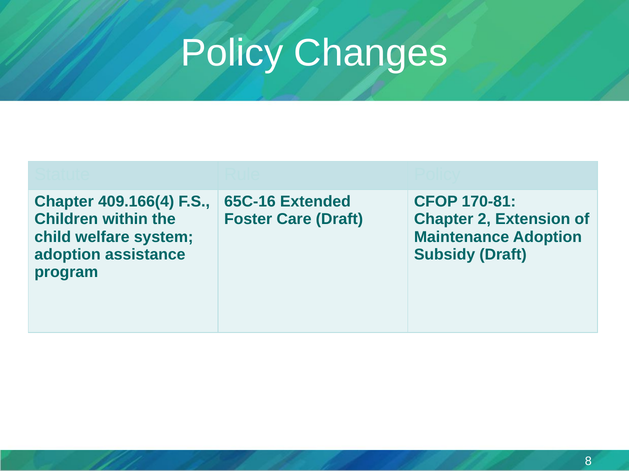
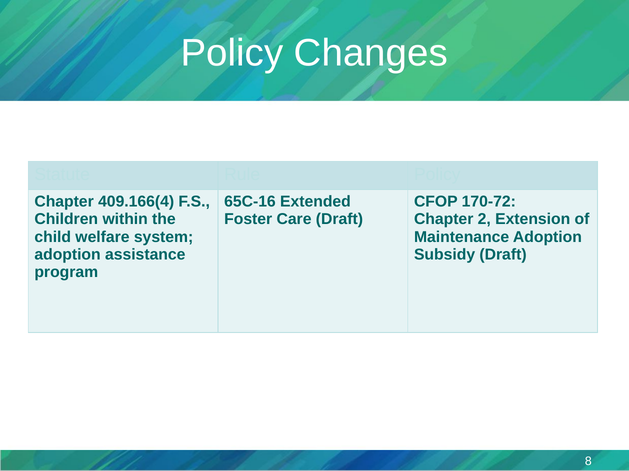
170-81: 170-81 -> 170-72 (489, 202)
